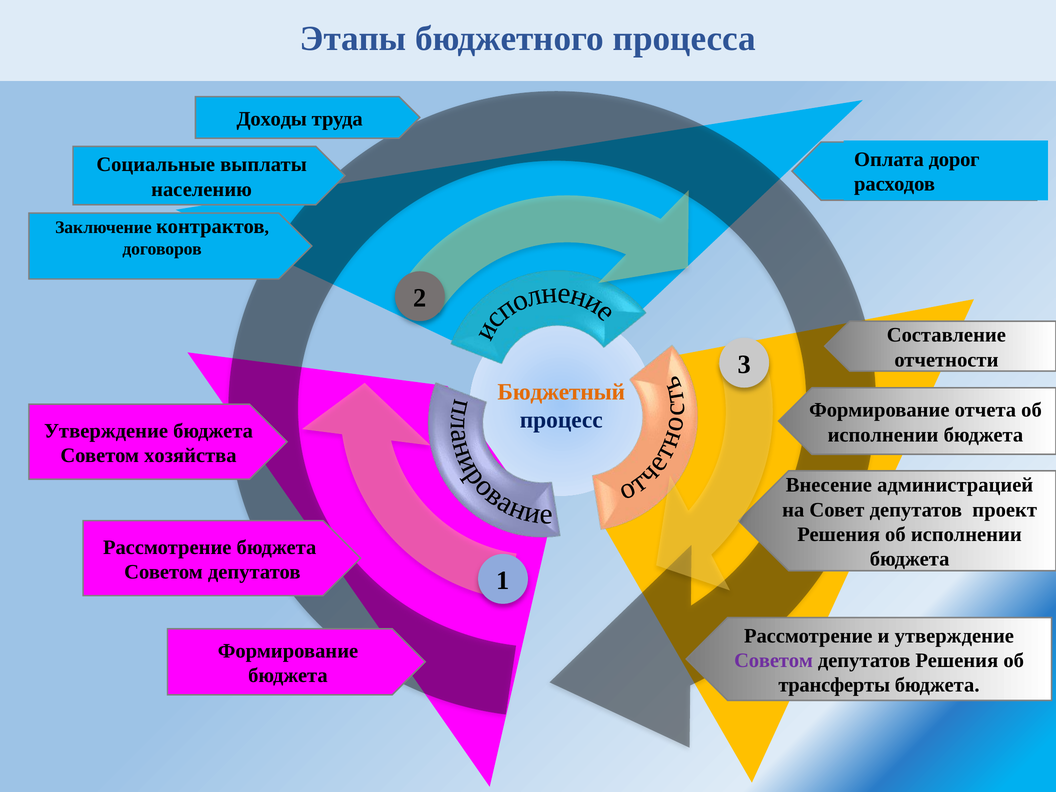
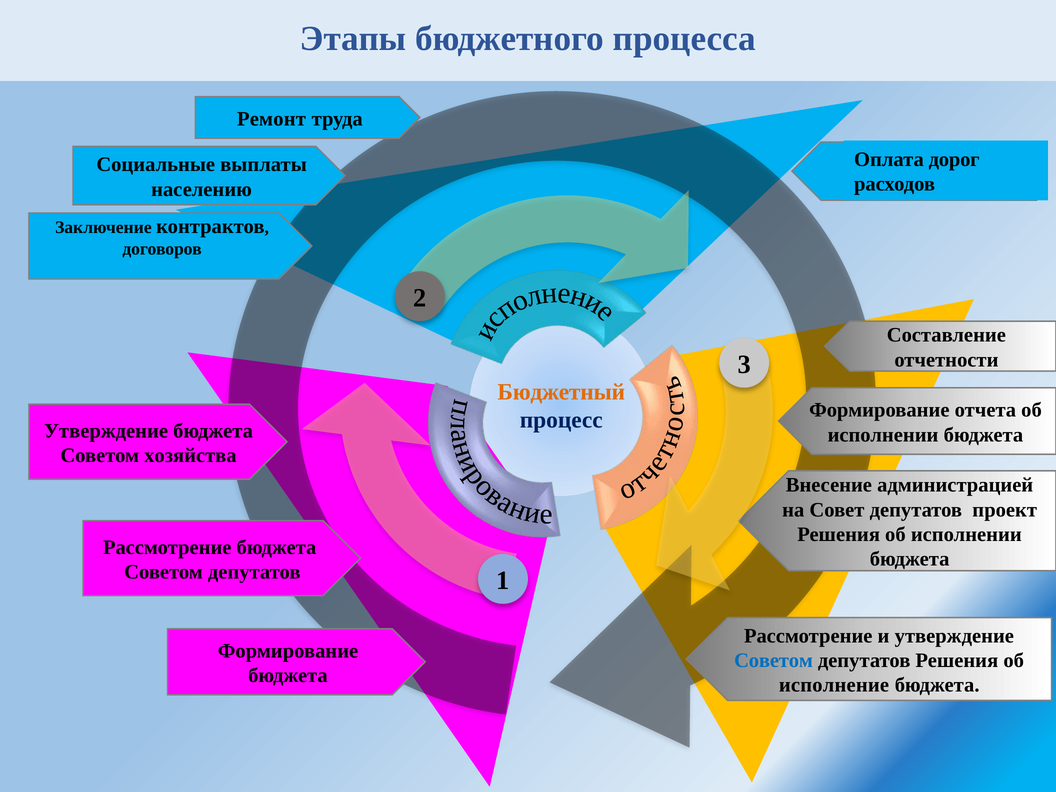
Доходы: Доходы -> Ремонт (271, 119)
Советом colour: purple -> blue (774, 660)
трансферты: трансферты -> исполнение (834, 685)
